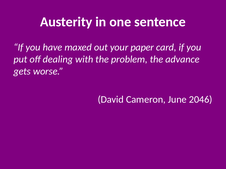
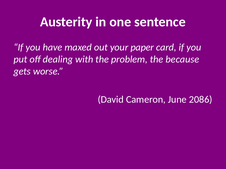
advance: advance -> because (182, 59)
2046: 2046 -> 2086 (201, 100)
